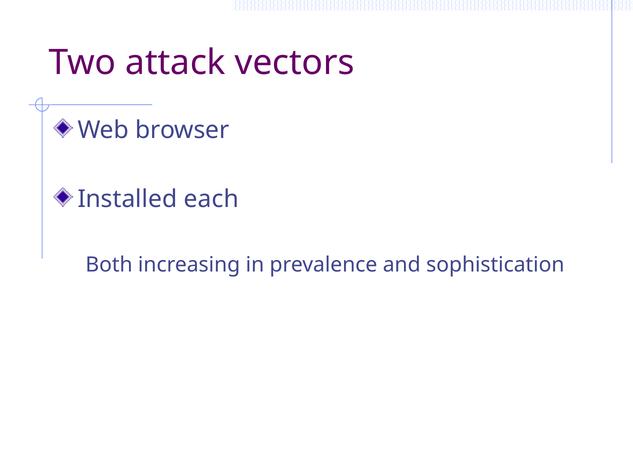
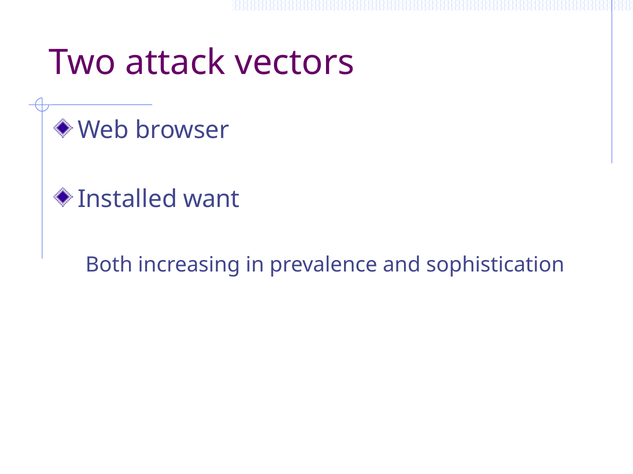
each: each -> want (211, 199)
